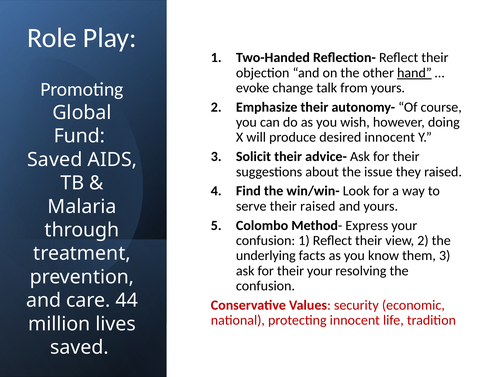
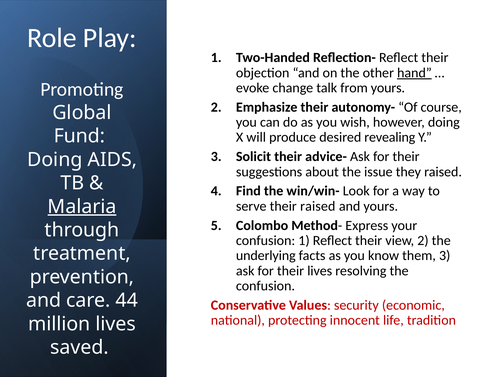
desired innocent: innocent -> revealing (390, 137)
Saved: Saved -> Doing (55, 160)
Malaria underline: none -> present (82, 207)
their your: your -> lives (320, 271)
